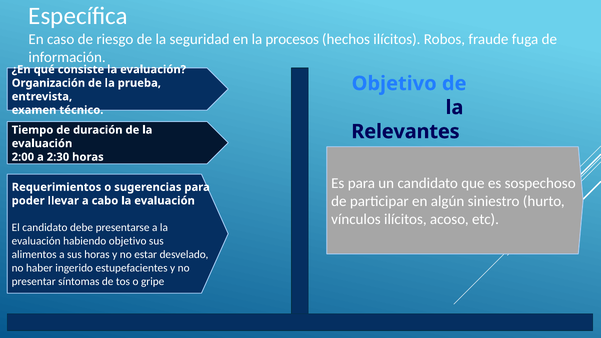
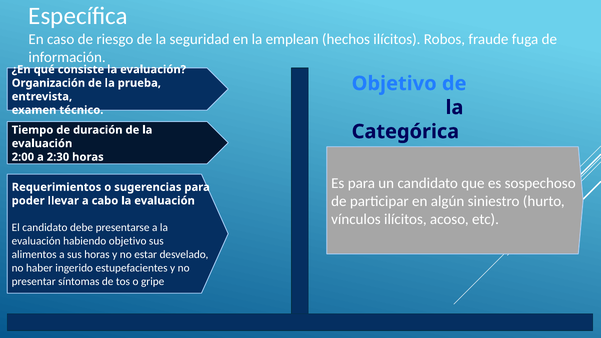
procesos: procesos -> emplean (292, 39)
Relevantes: Relevantes -> Categórica (405, 132)
